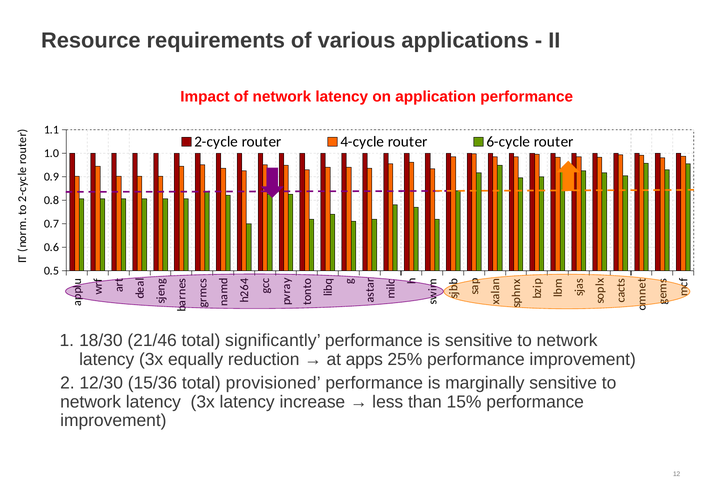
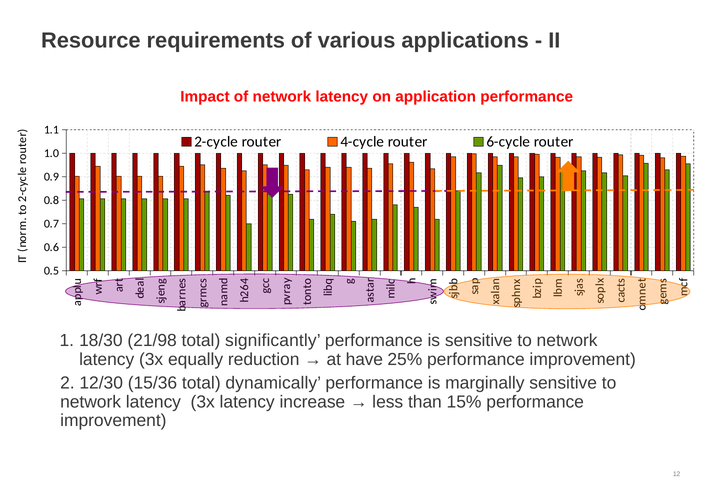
21/46: 21/46 -> 21/98 (152, 341)
apps: apps -> have (364, 360)
provisioned: provisioned -> dynamically (273, 383)
